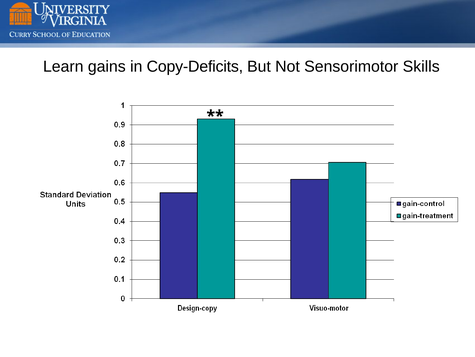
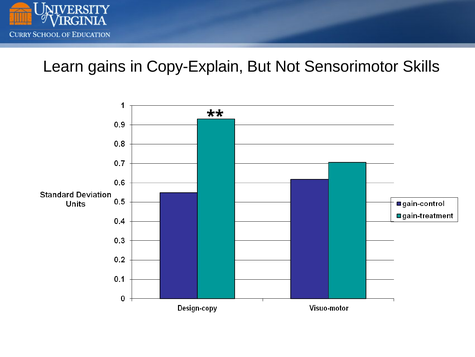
Copy-Deficits: Copy-Deficits -> Copy-Explain (195, 66)
